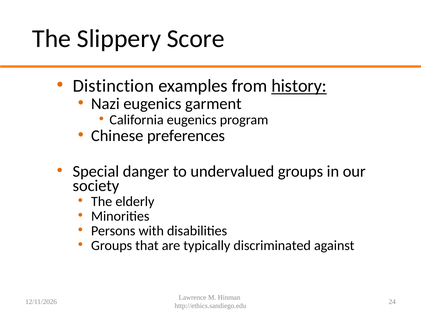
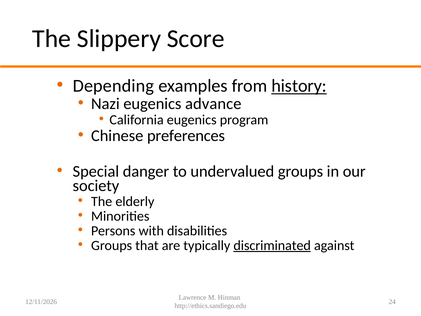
Distinction: Distinction -> Depending (113, 86)
garment: garment -> advance (213, 104)
discriminated underline: none -> present (272, 245)
